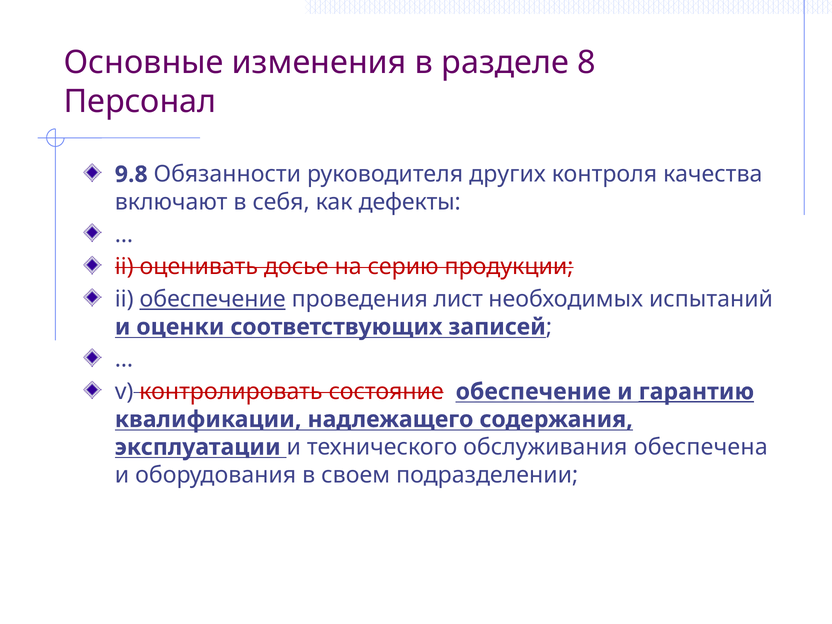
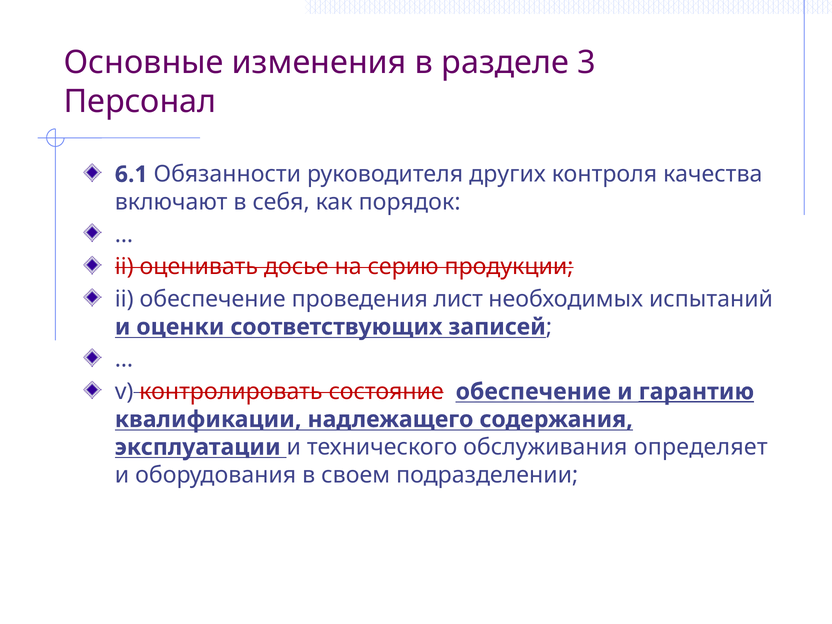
8: 8 -> 3 (587, 63)
9.8: 9.8 -> 6.1 (131, 174)
дефекты: дефекты -> порядок (410, 202)
обеспечение underline: present -> none (213, 299)
обеспечена: обеспечена -> определяет (701, 447)
